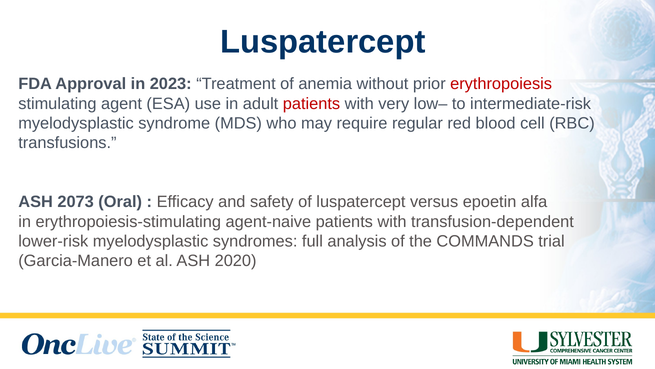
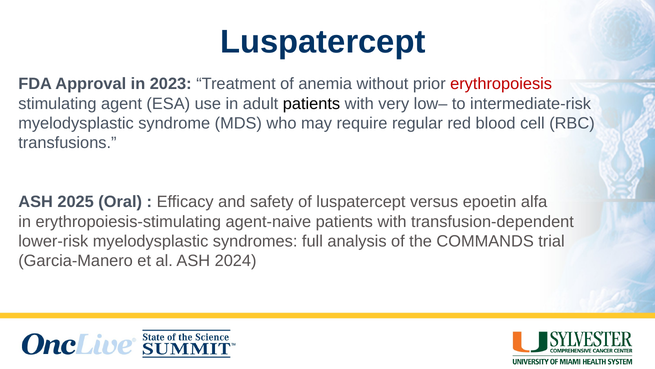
patients colour: red -> black (312, 104)
2073: 2073 -> 2025 (76, 202)
2020: 2020 -> 2024 (236, 261)
